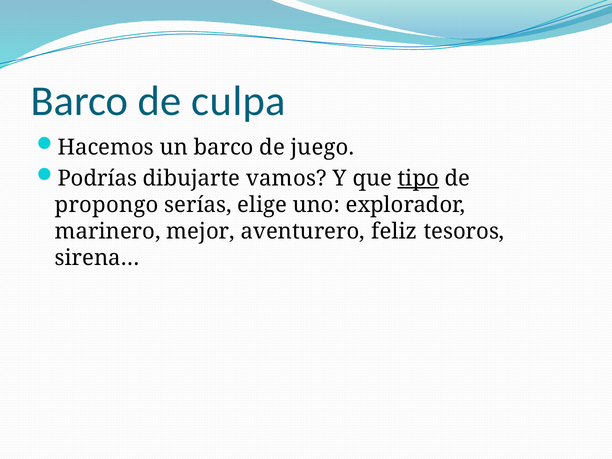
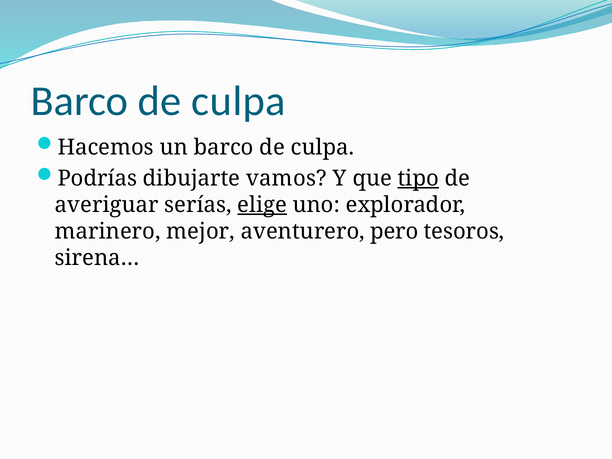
un barco de juego: juego -> culpa (322, 147)
propongo: propongo -> averiguar (107, 205)
elige underline: none -> present (262, 205)
feliz: feliz -> pero (394, 231)
